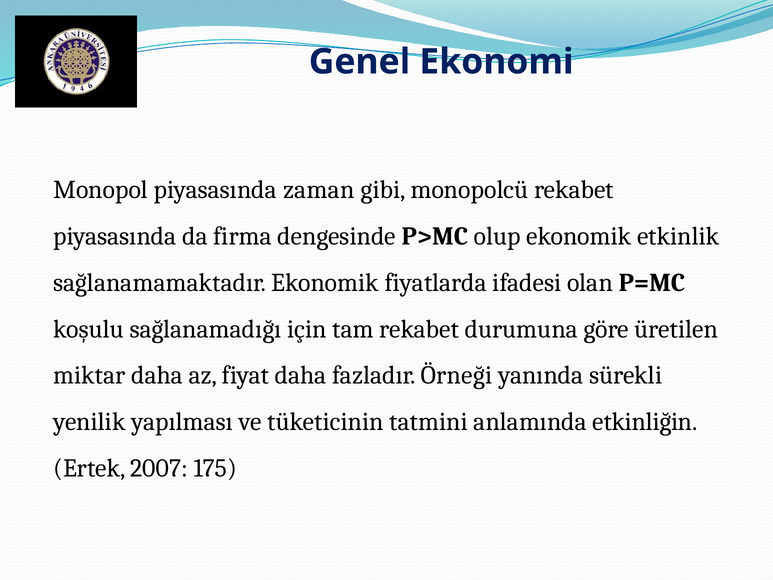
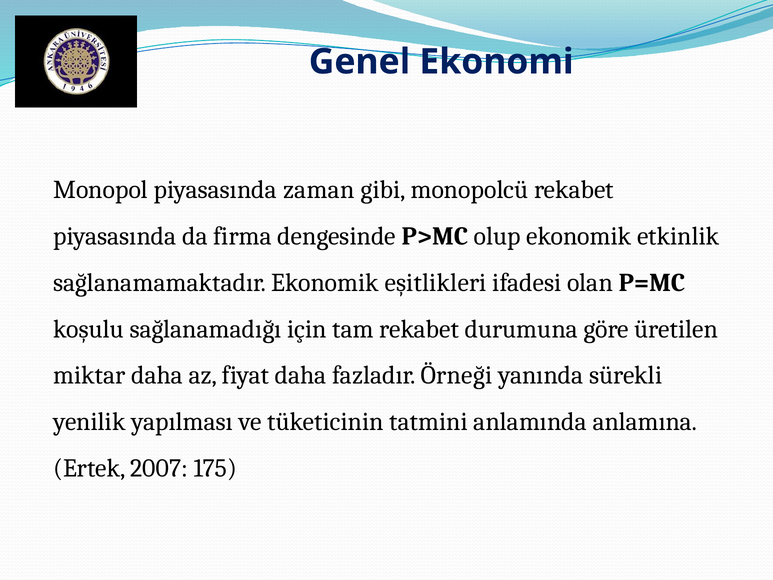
fiyatlarda: fiyatlarda -> eşitlikleri (436, 283)
etkinliğin: etkinliğin -> anlamına (645, 422)
